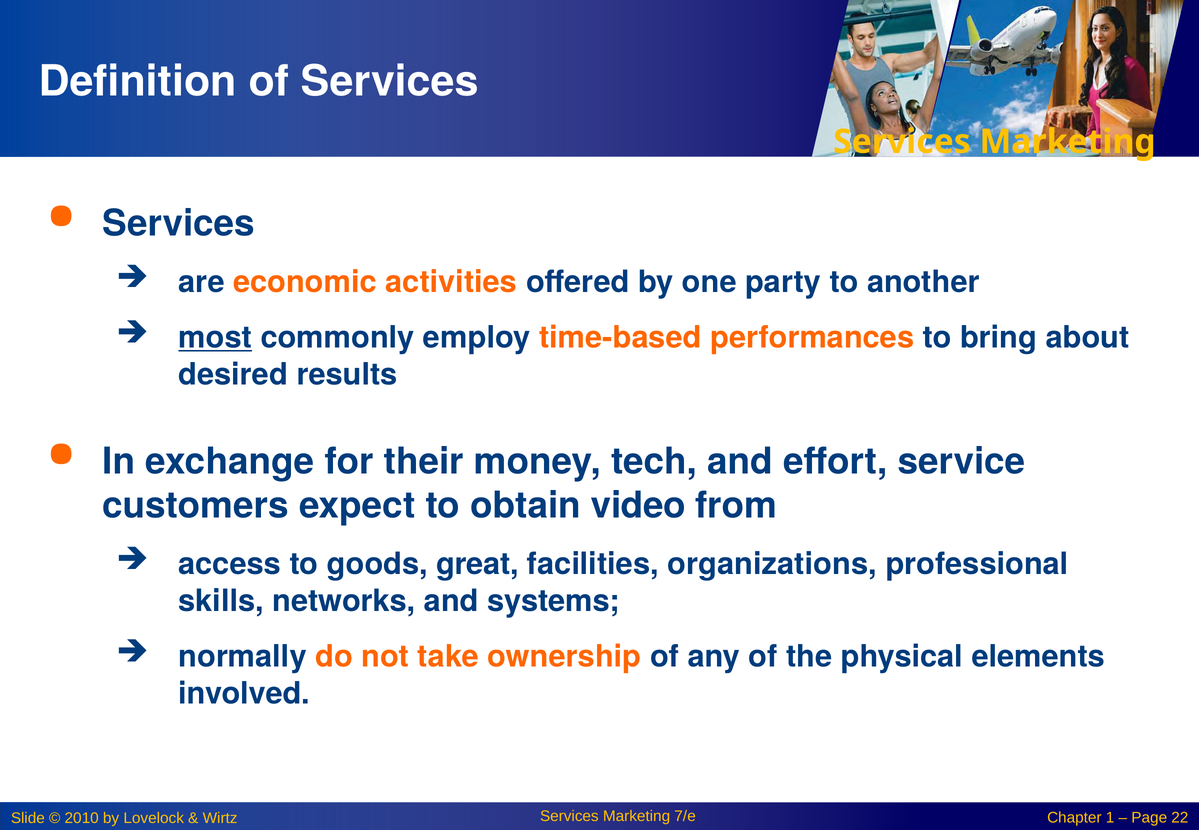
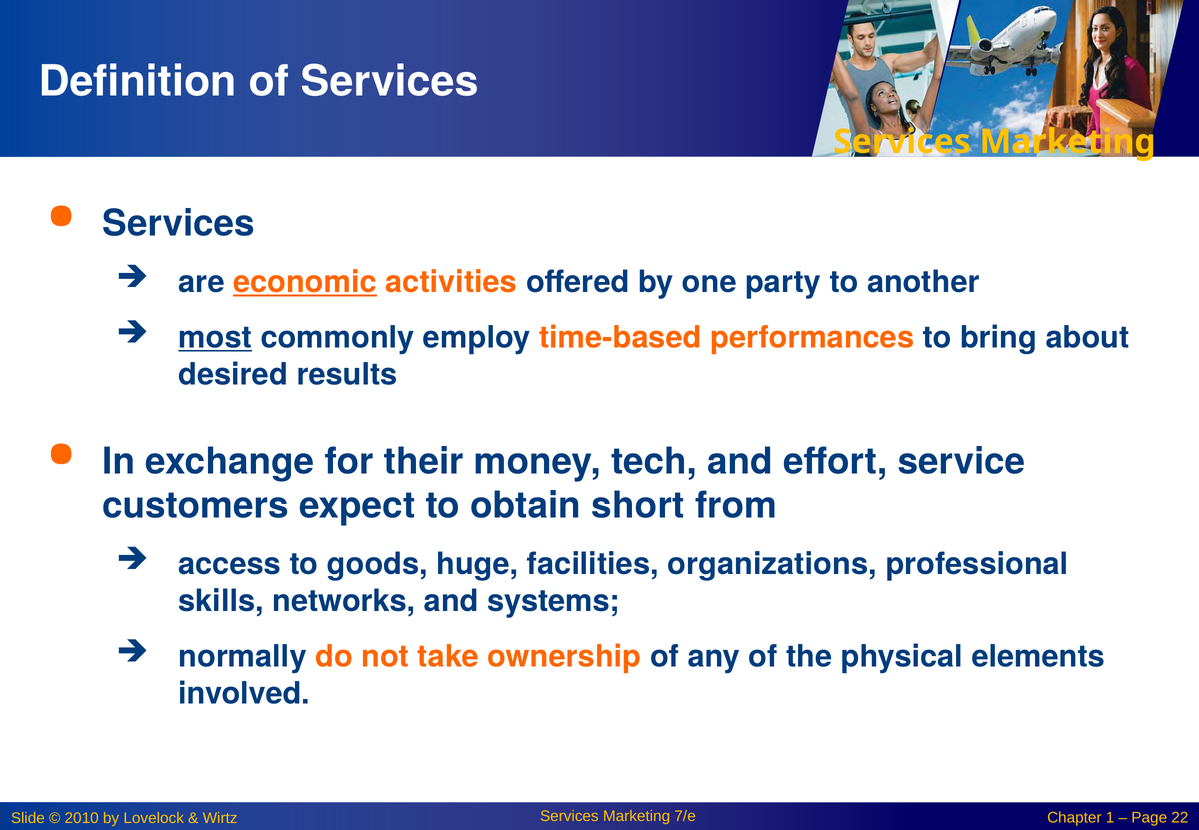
economic underline: none -> present (305, 282)
video: video -> short (638, 506)
great: great -> huge (477, 565)
